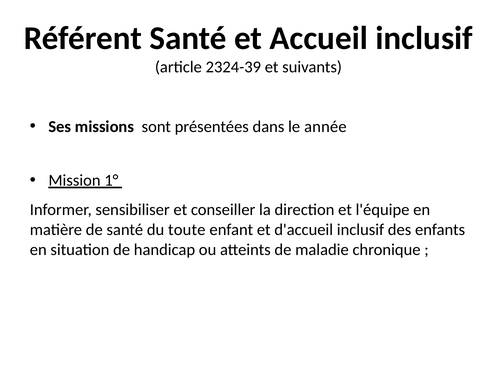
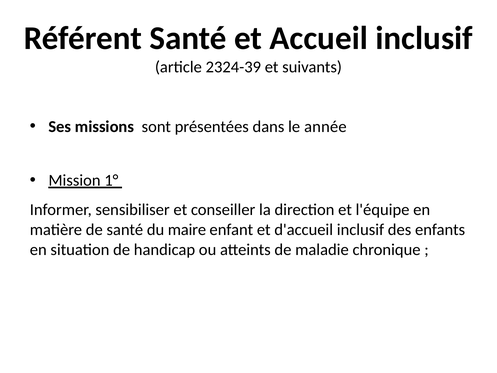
toute: toute -> maire (187, 229)
